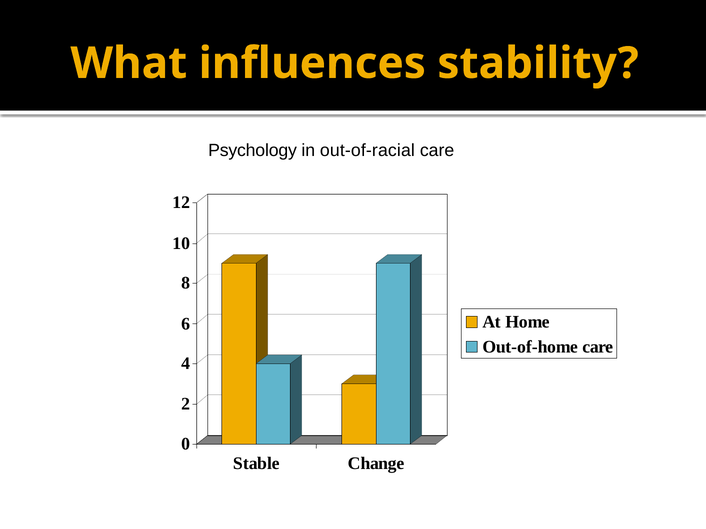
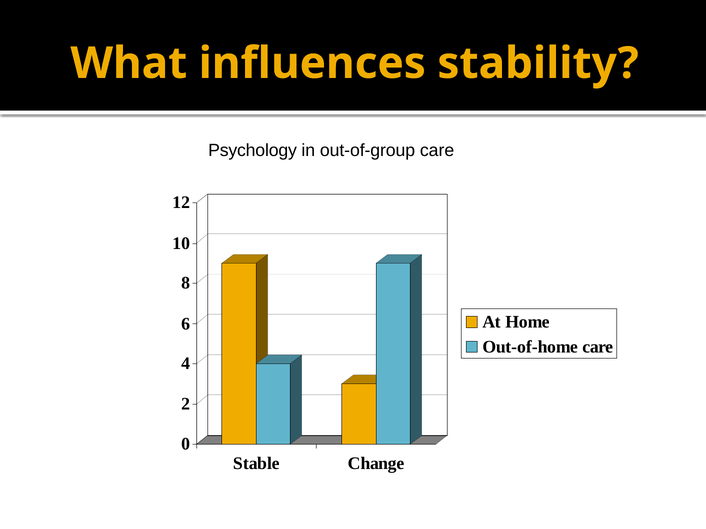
out-of-racial: out-of-racial -> out-of-group (368, 151)
